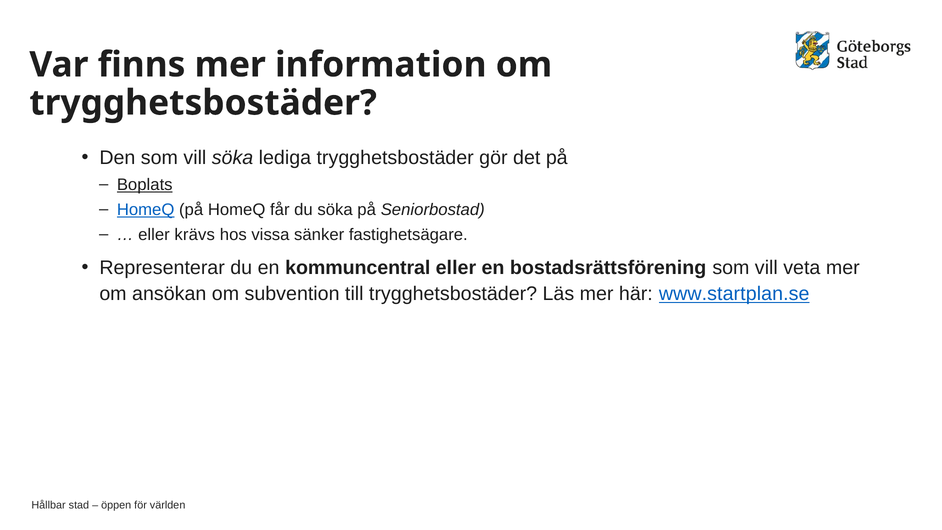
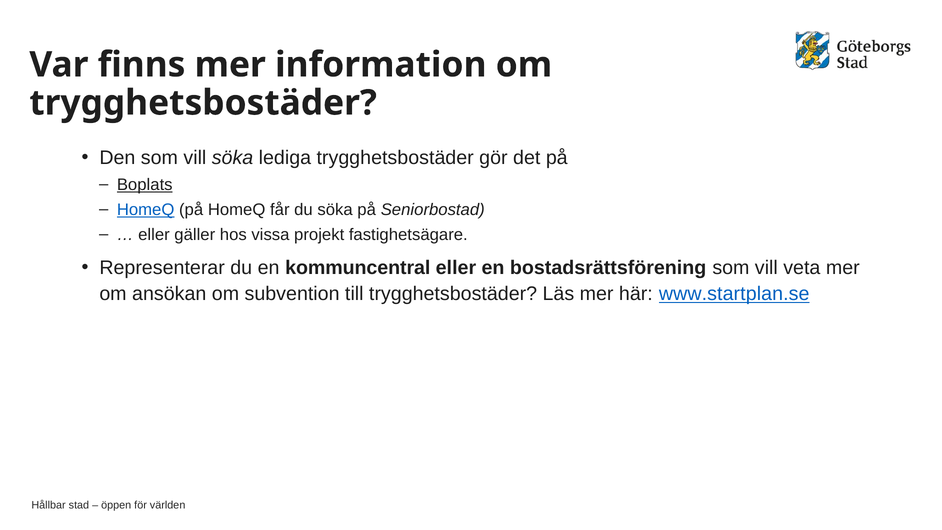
krävs: krävs -> gäller (195, 235)
sänker: sänker -> projekt (319, 235)
